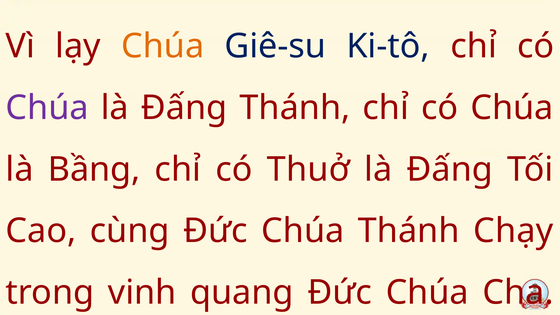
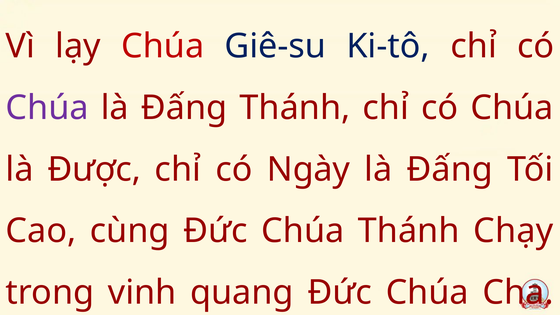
Chúa colour: orange -> red (163, 46)
Bầng: Bầng -> Được (94, 169)
Thuở: Thuở -> Ngày (308, 169)
